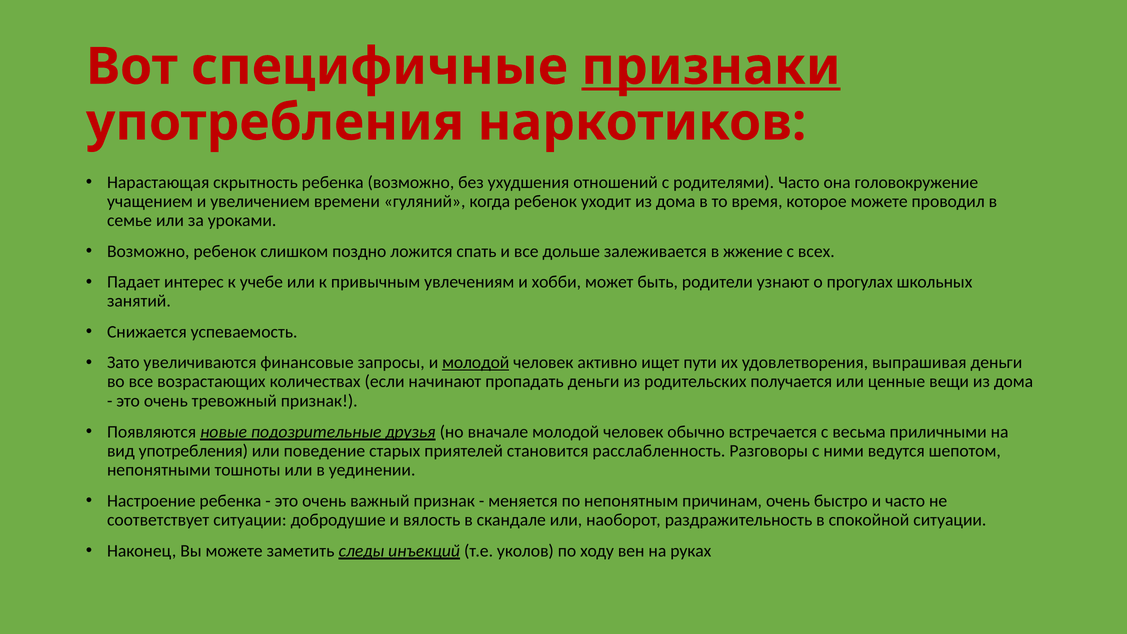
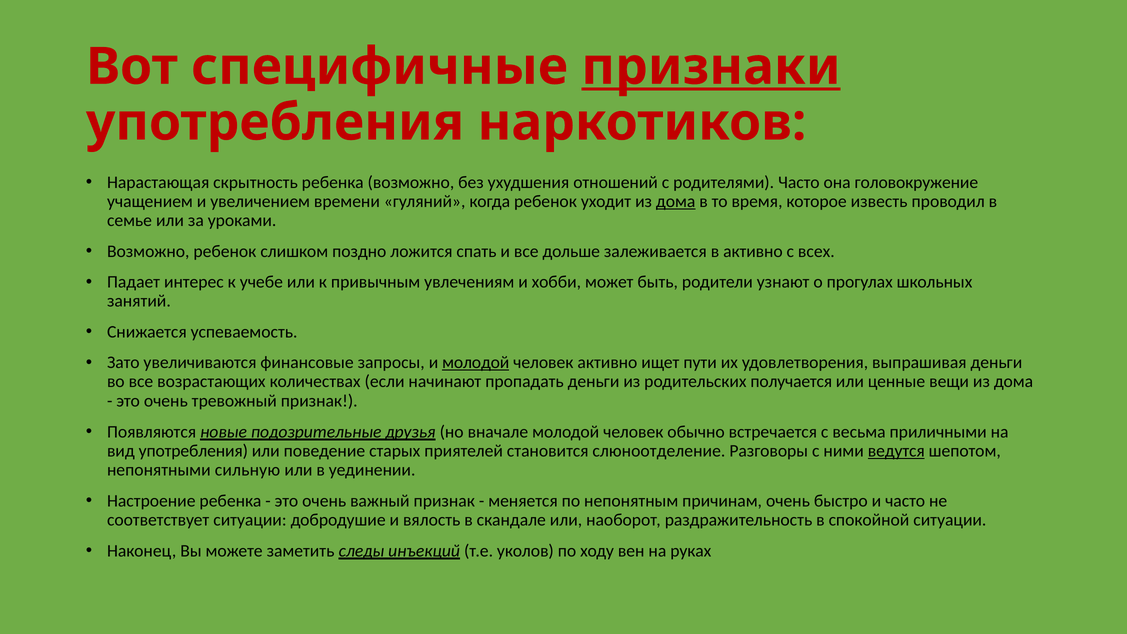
дома underline: none -> present (676, 201)
которое можете: можете -> известь (879, 201)
в жжение: жжение -> активно (753, 251)
расслабленность: расслабленность -> слюноотделение (659, 451)
ведутся underline: none -> present (896, 451)
тошноты: тошноты -> сильную (247, 470)
